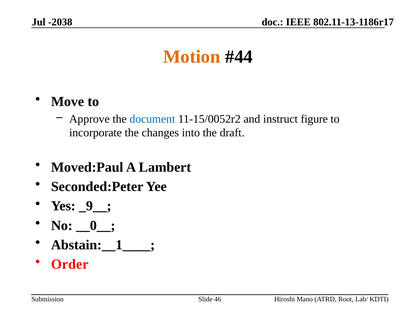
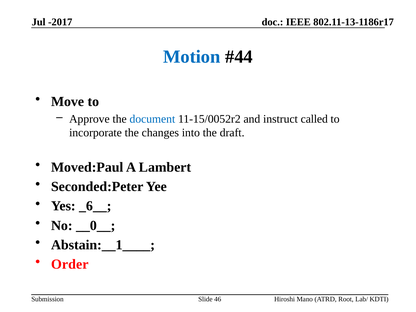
-2038: -2038 -> -2017 (60, 22)
Motion colour: orange -> blue (192, 57)
figure: figure -> called (314, 119)
_9__: _9__ -> _6__ (95, 206)
